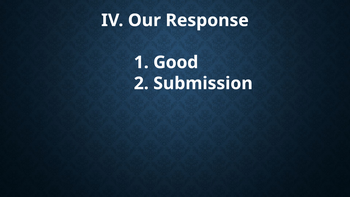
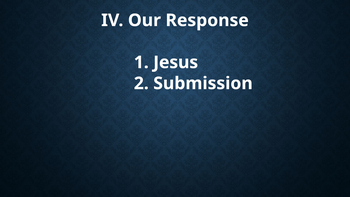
Good: Good -> Jesus (176, 62)
